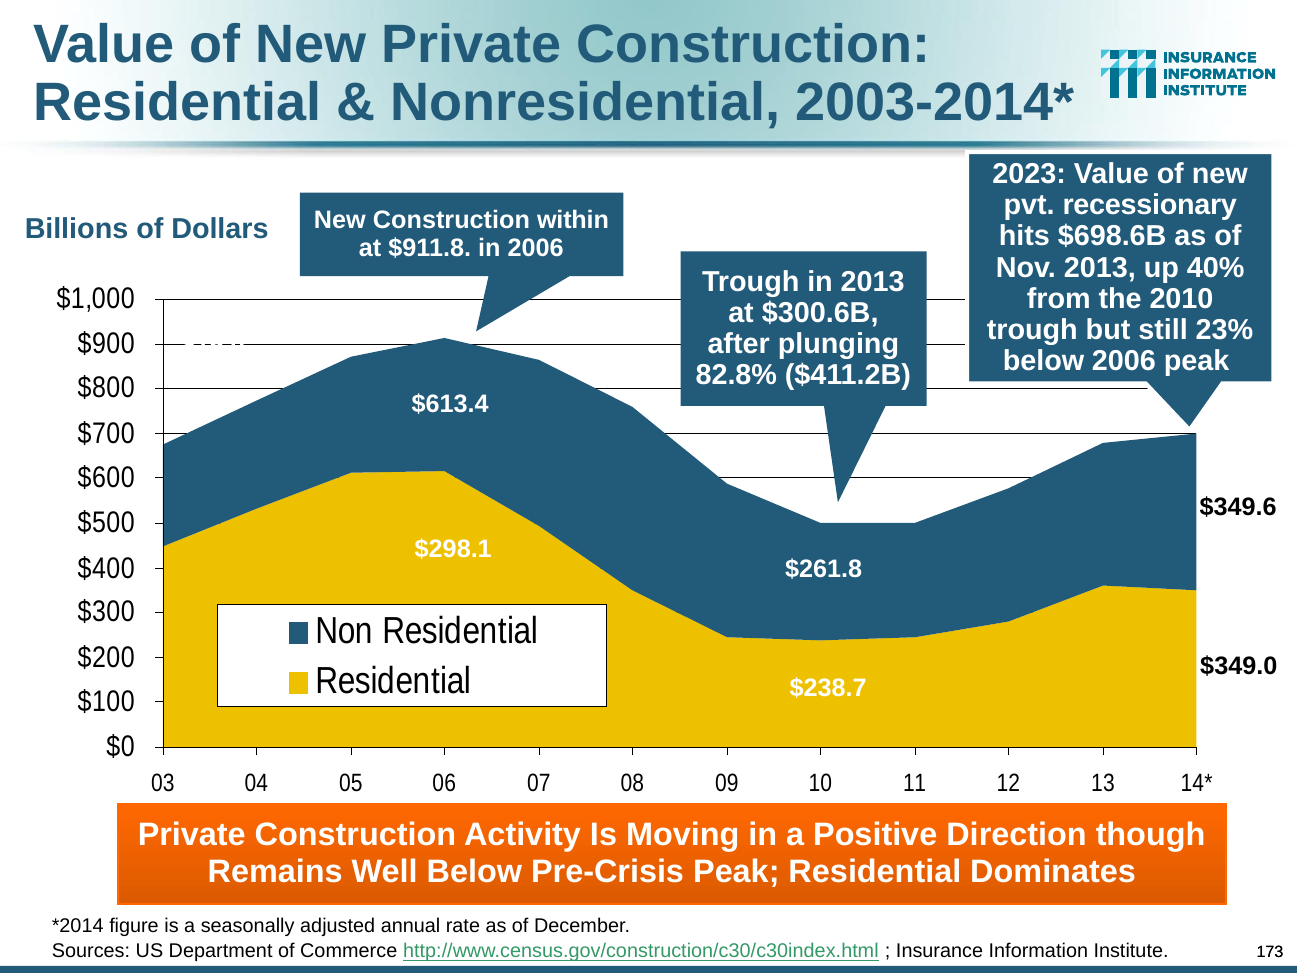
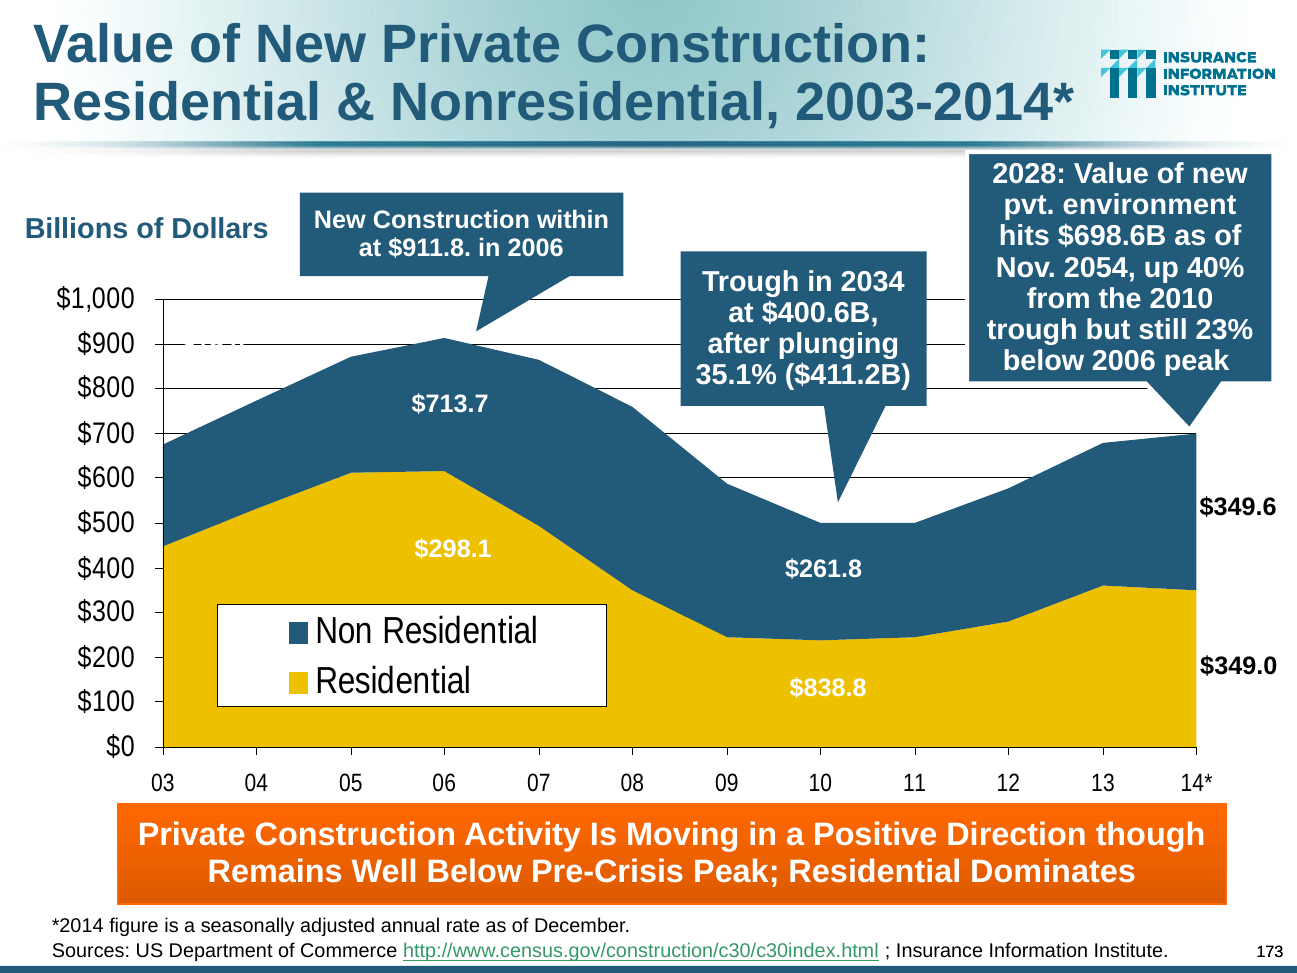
2023: 2023 -> 2028 (1029, 174)
recessionary: recessionary -> environment (1150, 205)
Nov 2013: 2013 -> 2054 (1100, 268)
in 2013: 2013 -> 2034 (873, 282)
$300.6B: $300.6B -> $400.6B (820, 313)
82.8%: 82.8% -> 35.1% (736, 375)
$613.4: $613.4 -> $713.7 (450, 404)
$238.7: $238.7 -> $838.8 (828, 688)
